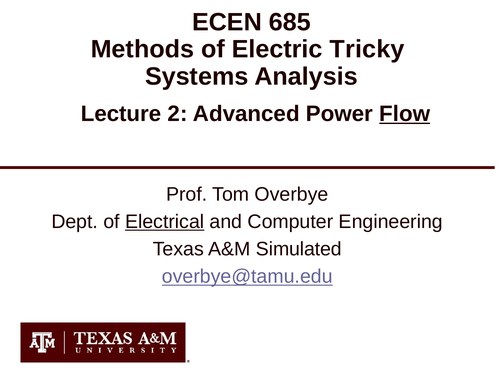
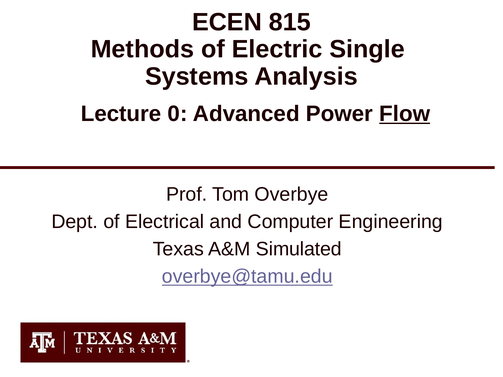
685: 685 -> 815 (290, 22)
Tricky: Tricky -> Single (367, 49)
2: 2 -> 0 (178, 114)
Electrical underline: present -> none (165, 222)
